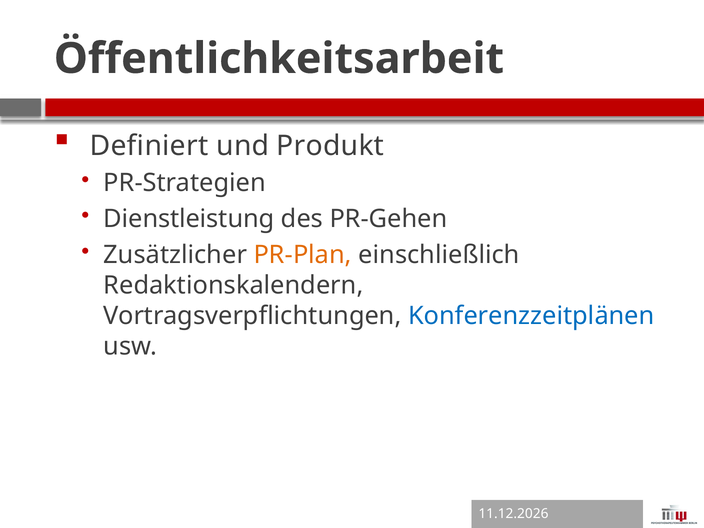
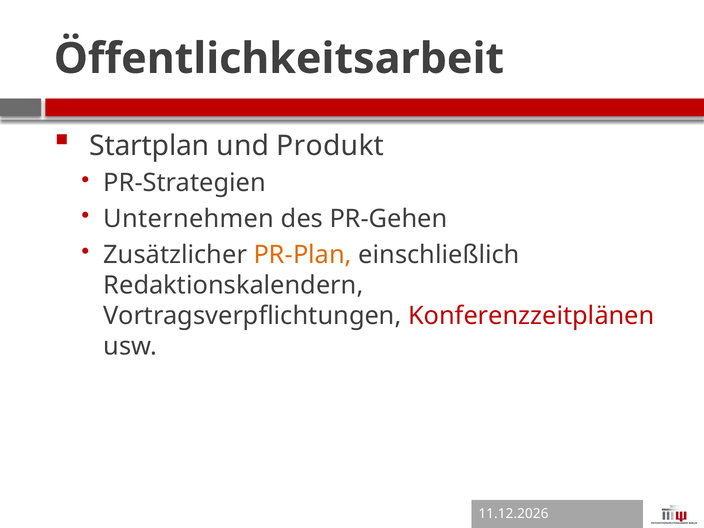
Definiert: Definiert -> Startplan (149, 146)
Dienstleistung: Dienstleistung -> Unternehmen (189, 219)
Konferenzzeitplänen colour: blue -> red (531, 316)
